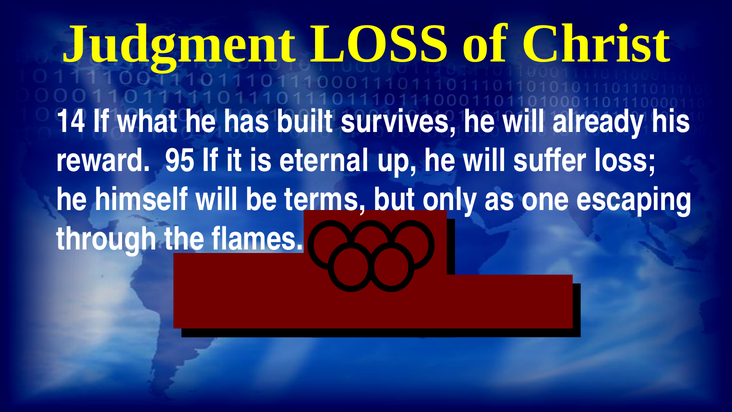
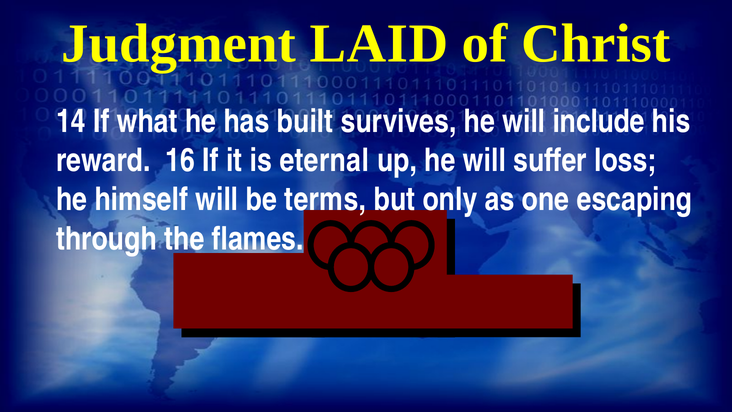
Judgment LOSS: LOSS -> LAID (379, 43)
already: already -> include (599, 122)
95: 95 -> 16 (180, 161)
